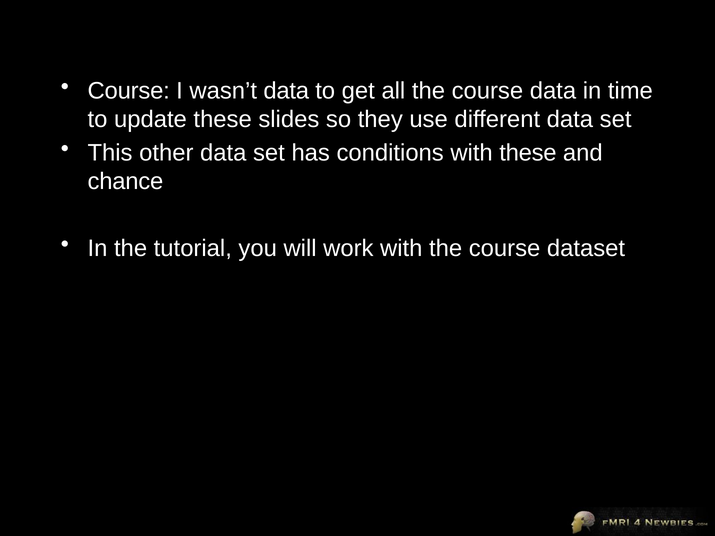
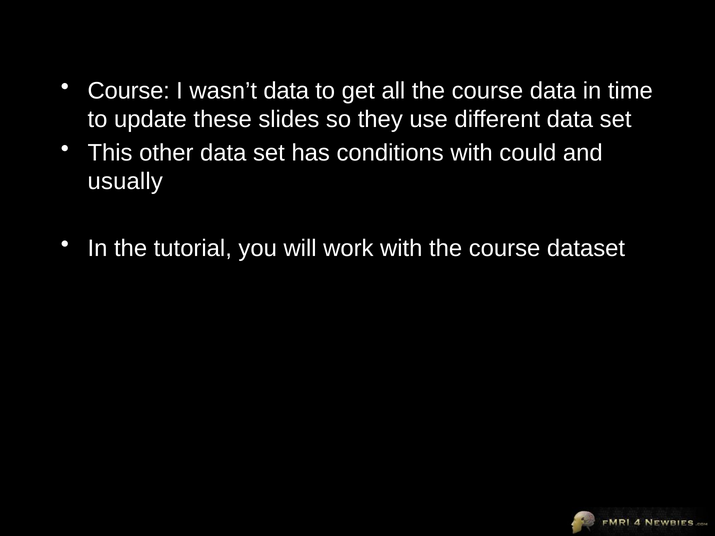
with these: these -> could (528, 153)
chance: chance -> usually (125, 182)
